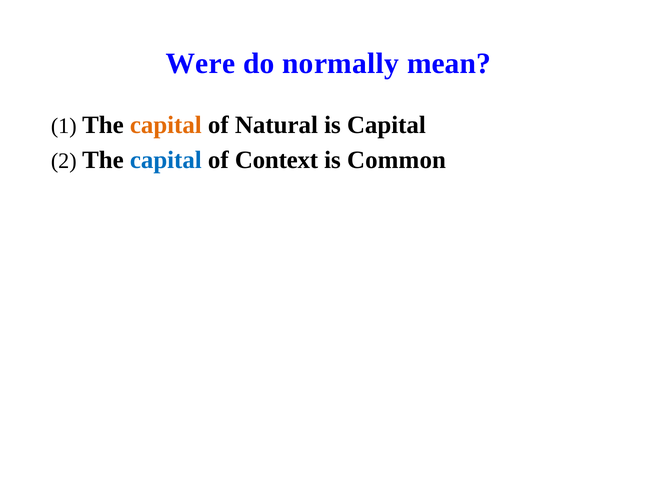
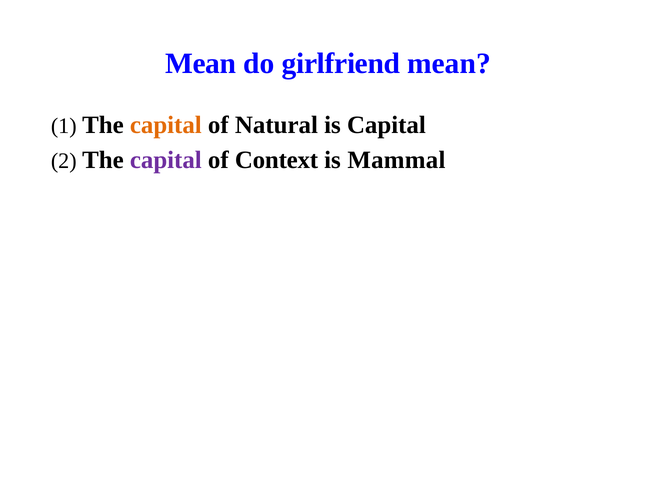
Were: Were -> Mean (201, 64)
normally: normally -> girlfriend (341, 64)
capital colour: blue -> purple (166, 160)
Common: Common -> Mammal (396, 160)
